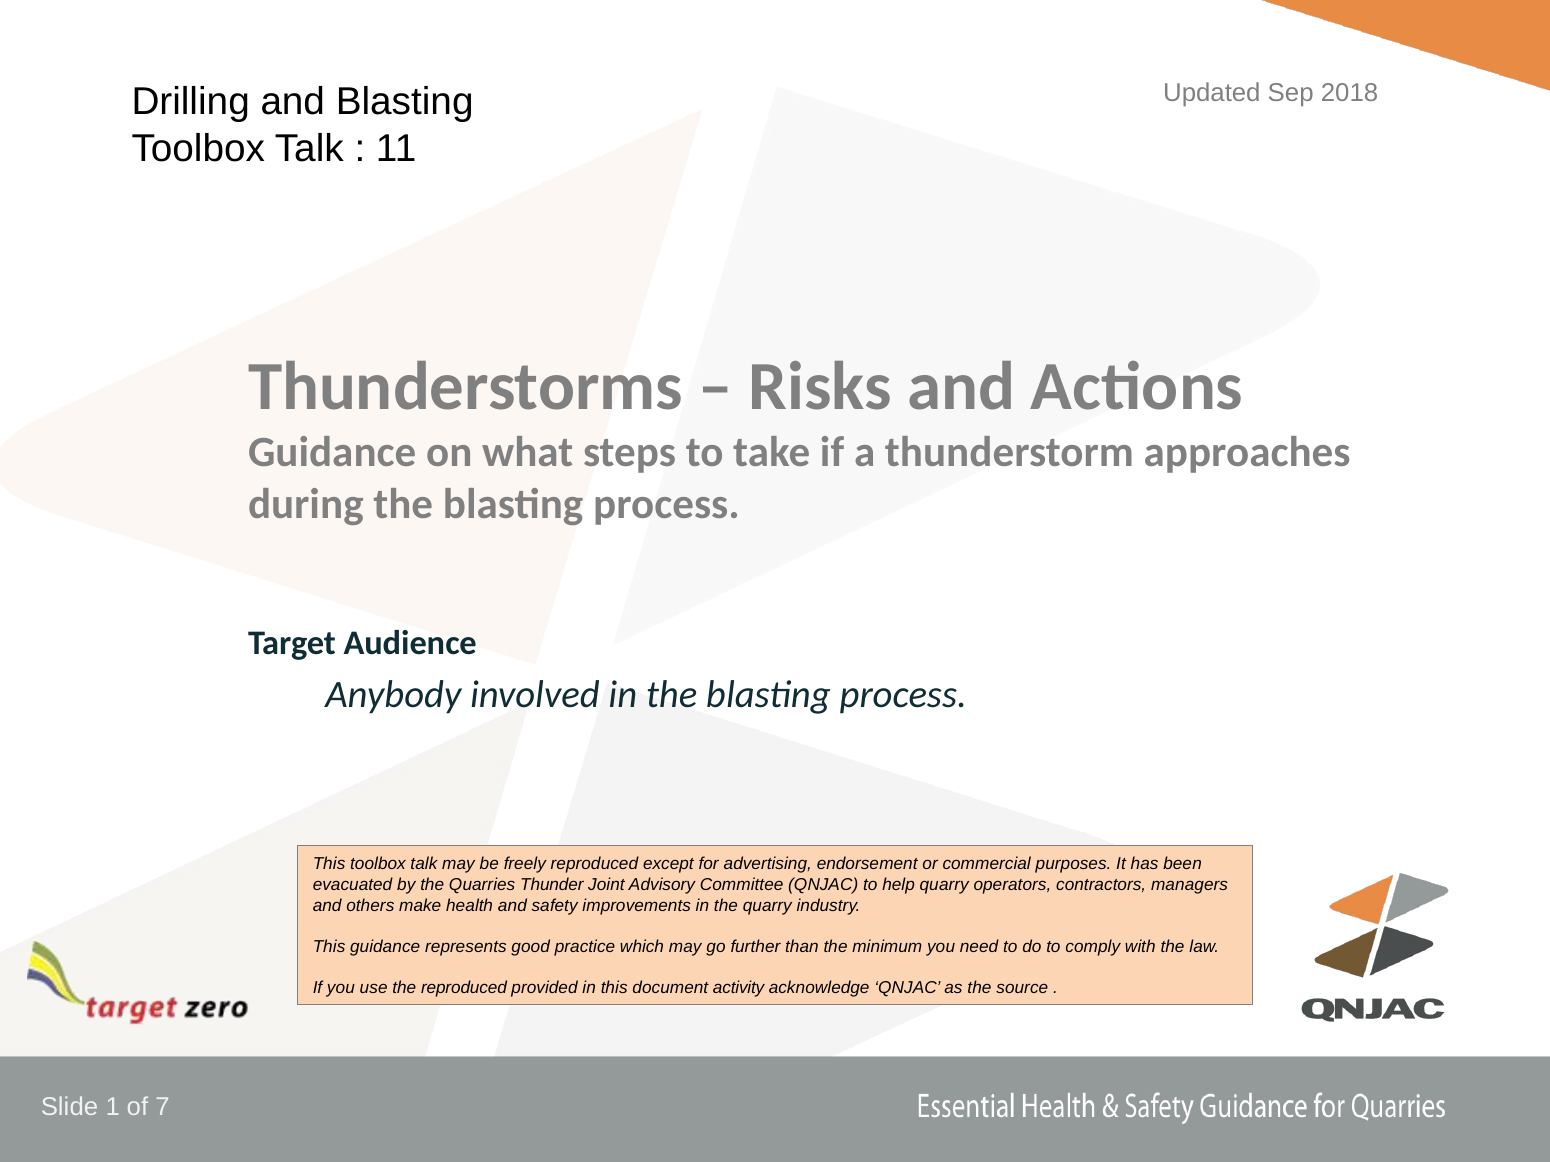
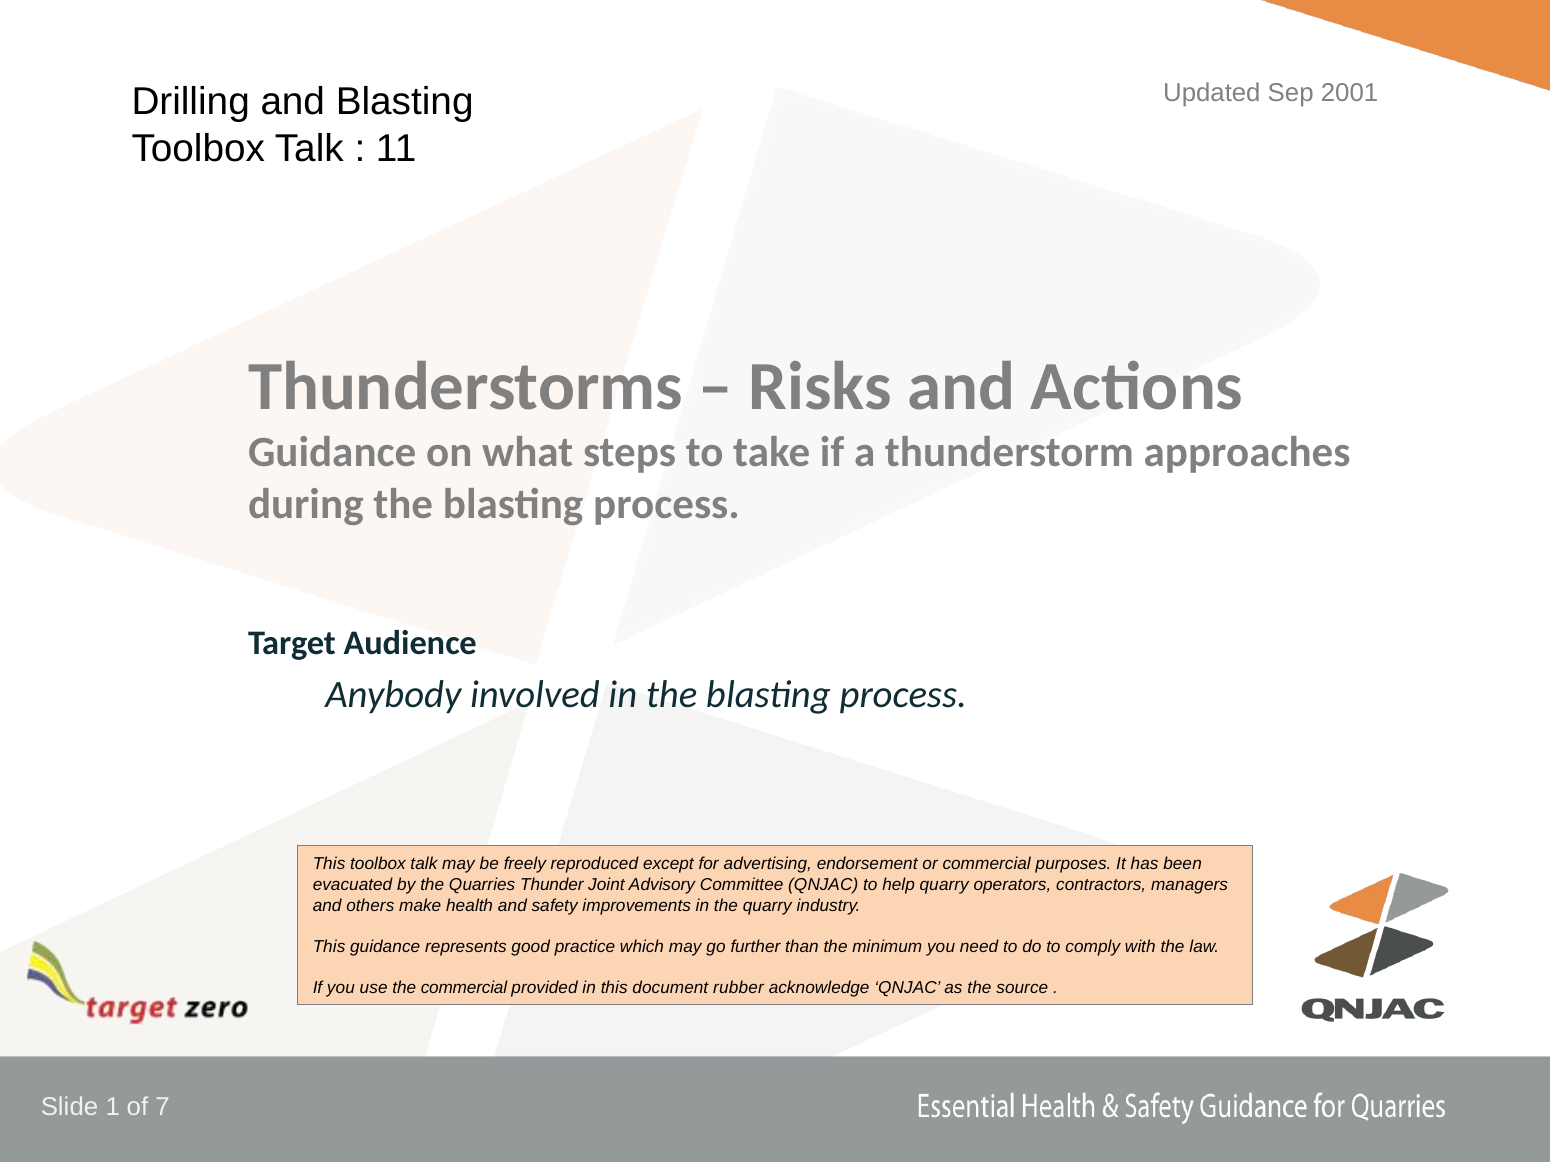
2018: 2018 -> 2001 (1350, 93)
the reproduced: reproduced -> commercial (464, 988)
activity: activity -> rubber (738, 988)
